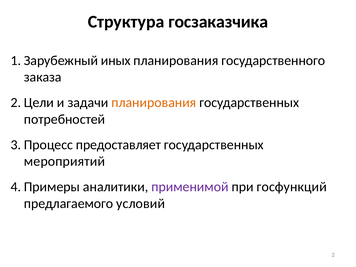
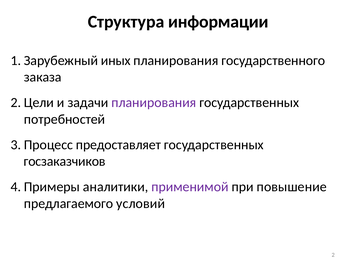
госзаказчика: госзаказчика -> информации (218, 22)
планирования colour: orange -> purple (154, 103)
мероприятий: мероприятий -> госзаказчиков (65, 161)
госфункций: госфункций -> повышение (292, 187)
